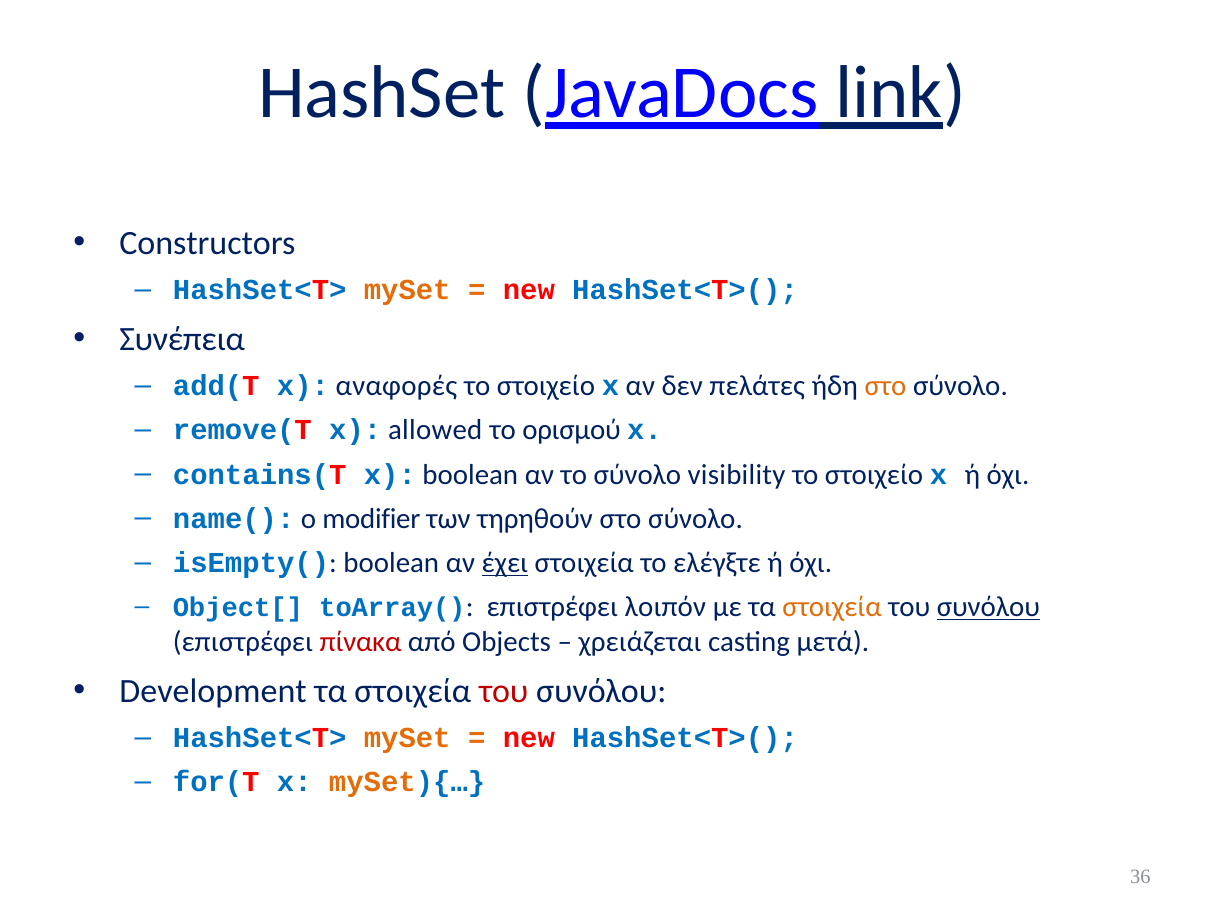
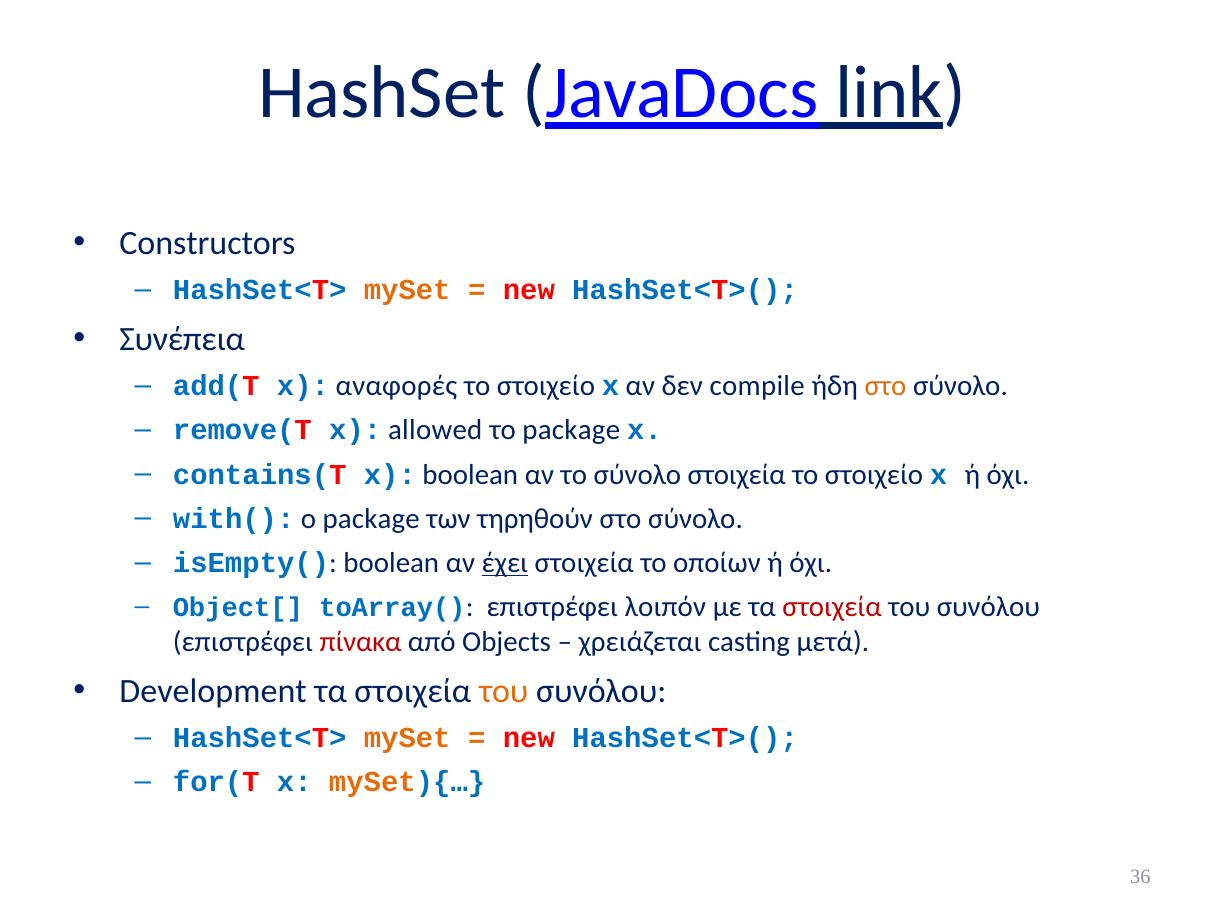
πελάτες: πελάτες -> compile (757, 386)
το ορισμού: ορισμού -> package (571, 430)
σύνολο visibility: visibility -> στοιχεία (737, 474)
name(: name( -> with( (234, 519)
ο modifier: modifier -> package (371, 519)
ελέγξτε: ελέγξτε -> οποίων (717, 563)
στοιχεία colour: orange -> red (832, 607)
συνόλου underline: present -> none (988, 607)
του colour: red -> orange (504, 691)
